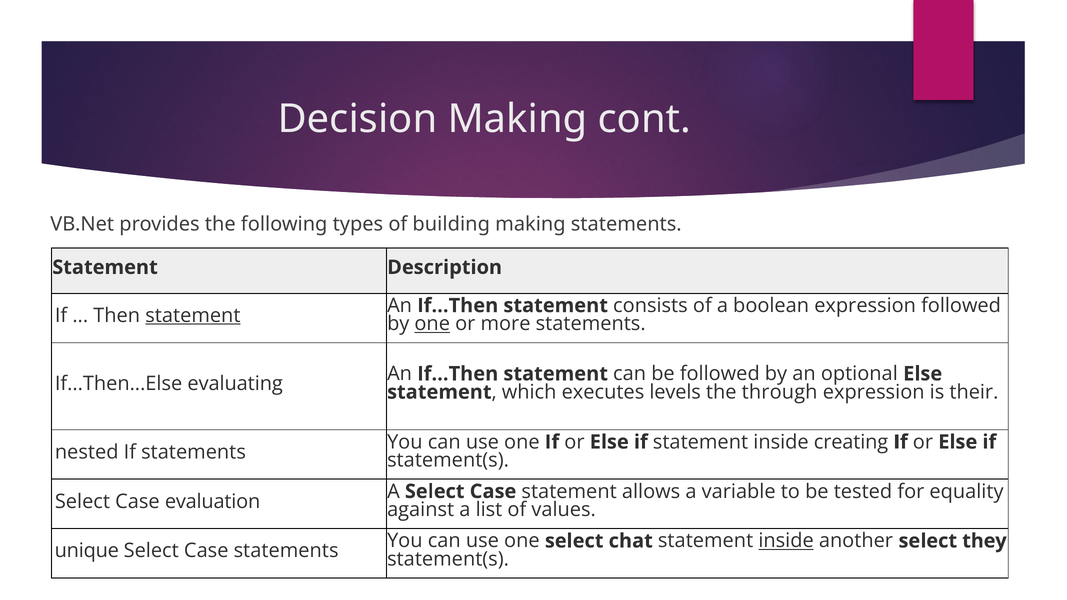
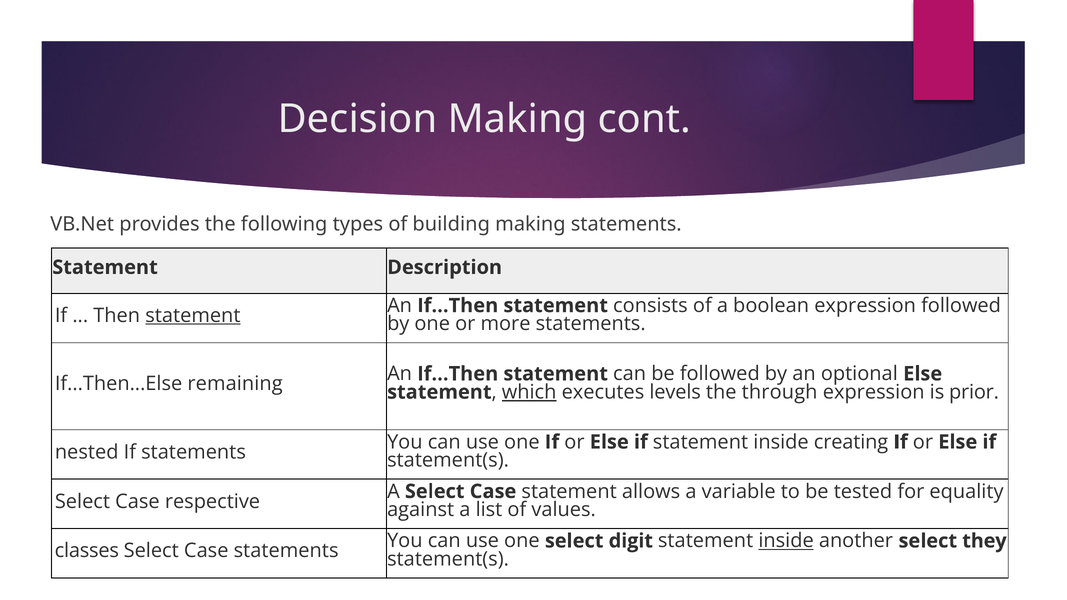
one underline: present -> none (432, 324)
evaluating: evaluating -> remaining (235, 384)
which underline: none -> present (529, 392)
their: their -> prior (974, 392)
evaluation: evaluation -> respective (212, 502)
unique: unique -> classes (87, 551)
chat: chat -> digit (631, 541)
